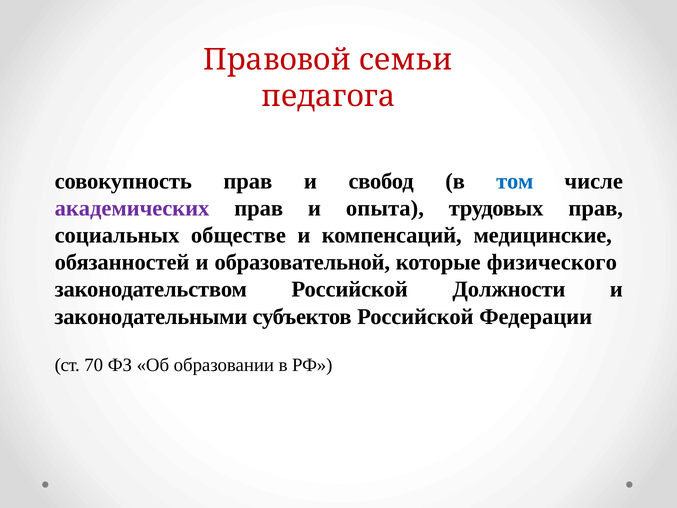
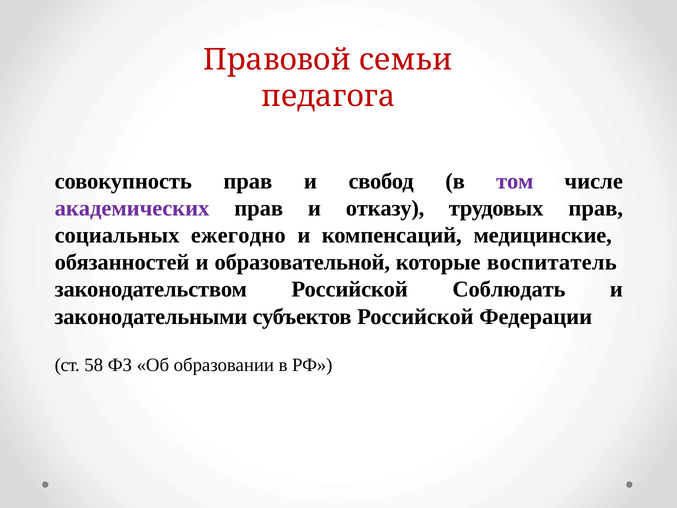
том colour: blue -> purple (515, 181)
опыта: опыта -> отказу (385, 208)
обществе: обществе -> ежегодно (238, 235)
физического: физического -> воспитатель (552, 262)
Должности: Должности -> Соблюдать (509, 289)
70: 70 -> 58 (94, 365)
